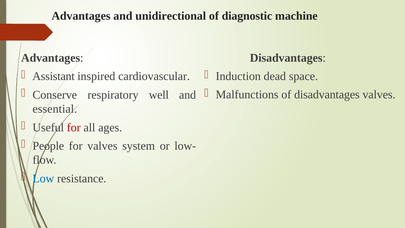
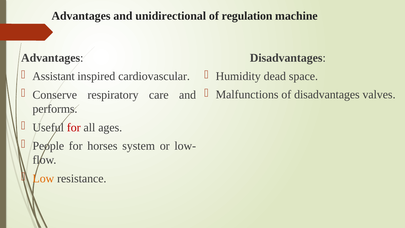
diagnostic: diagnostic -> regulation (247, 16)
Induction: Induction -> Humidity (238, 76)
well: well -> care (159, 95)
essential: essential -> performs (55, 109)
for valves: valves -> horses (102, 146)
Low colour: blue -> orange (43, 178)
